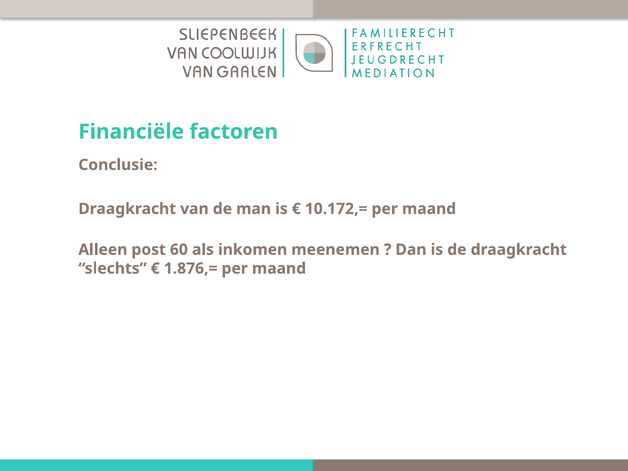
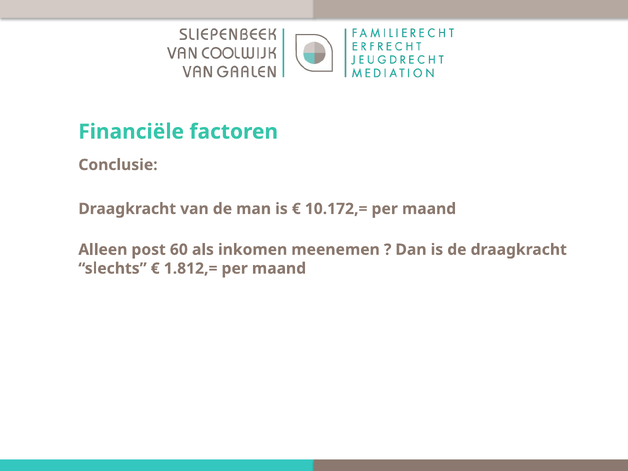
1.876,=: 1.876,= -> 1.812,= (191, 268)
